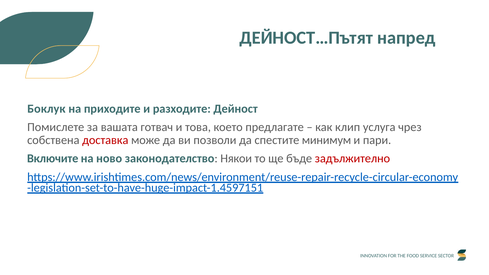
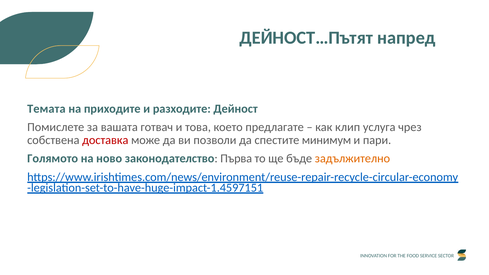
Боклук: Боклук -> Темата (46, 109)
Включите: Включите -> Голямото (53, 159)
Някои: Някои -> Първа (236, 159)
задължително colour: red -> orange (352, 159)
